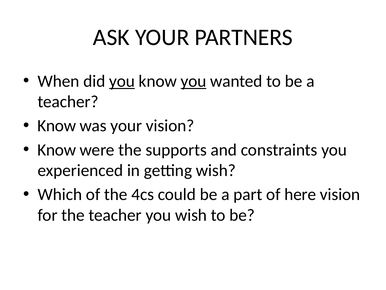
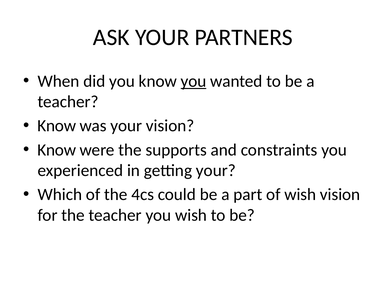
you underline: present -> none (122, 81)
getting wish: wish -> your (216, 170)
of here: here -> wish (300, 194)
